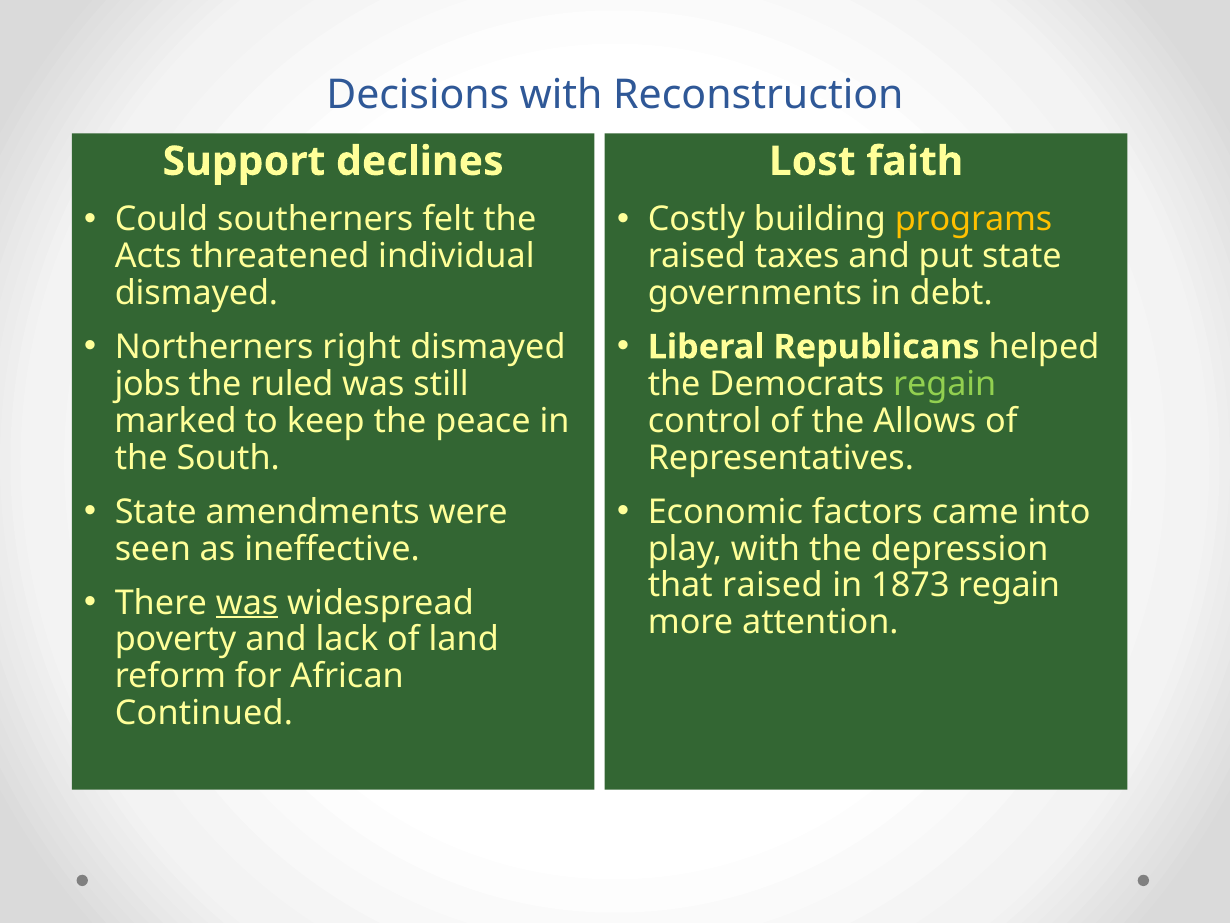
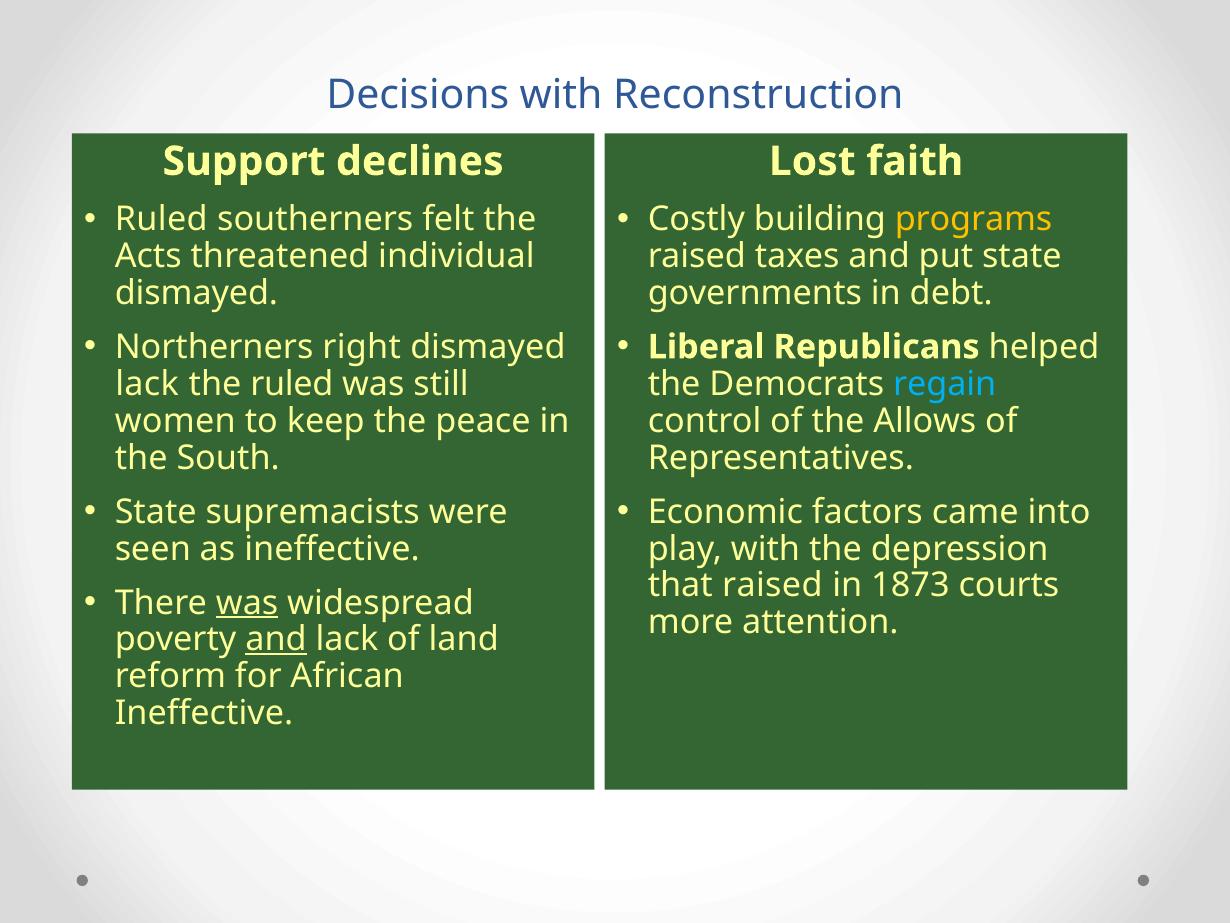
Could: Could -> Ruled (161, 219)
jobs: jobs -> lack (147, 384)
regain colour: light green -> light blue (945, 384)
marked: marked -> women (175, 421)
amendments: amendments -> supremacists (313, 512)
1873 regain: regain -> courts (1009, 585)
and underline: none -> present (276, 639)
Continued: Continued -> Ineffective (204, 713)
